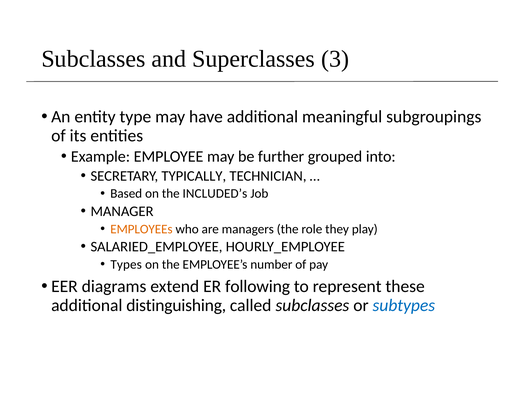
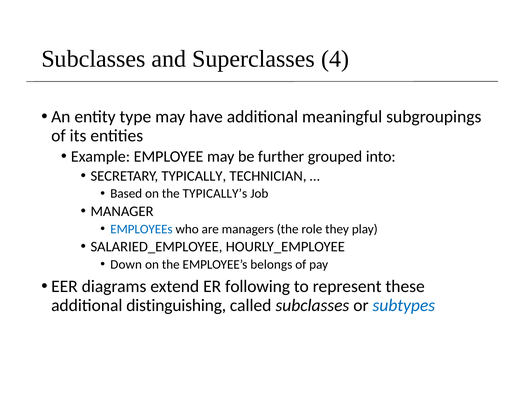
3: 3 -> 4 (335, 59)
INCLUDED’s: INCLUDED’s -> TYPICALLY’s (215, 193)
EMPLOYEEs colour: orange -> blue (141, 229)
Types: Types -> Down (126, 264)
number: number -> belongs (271, 264)
